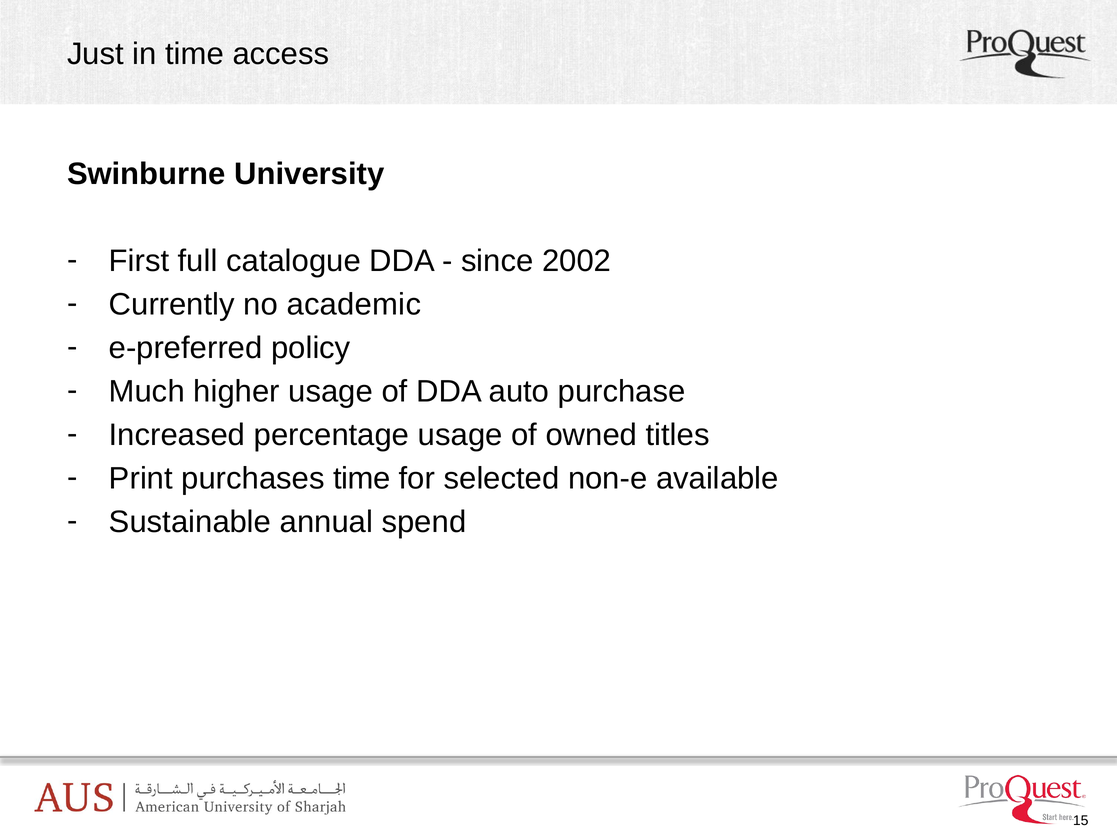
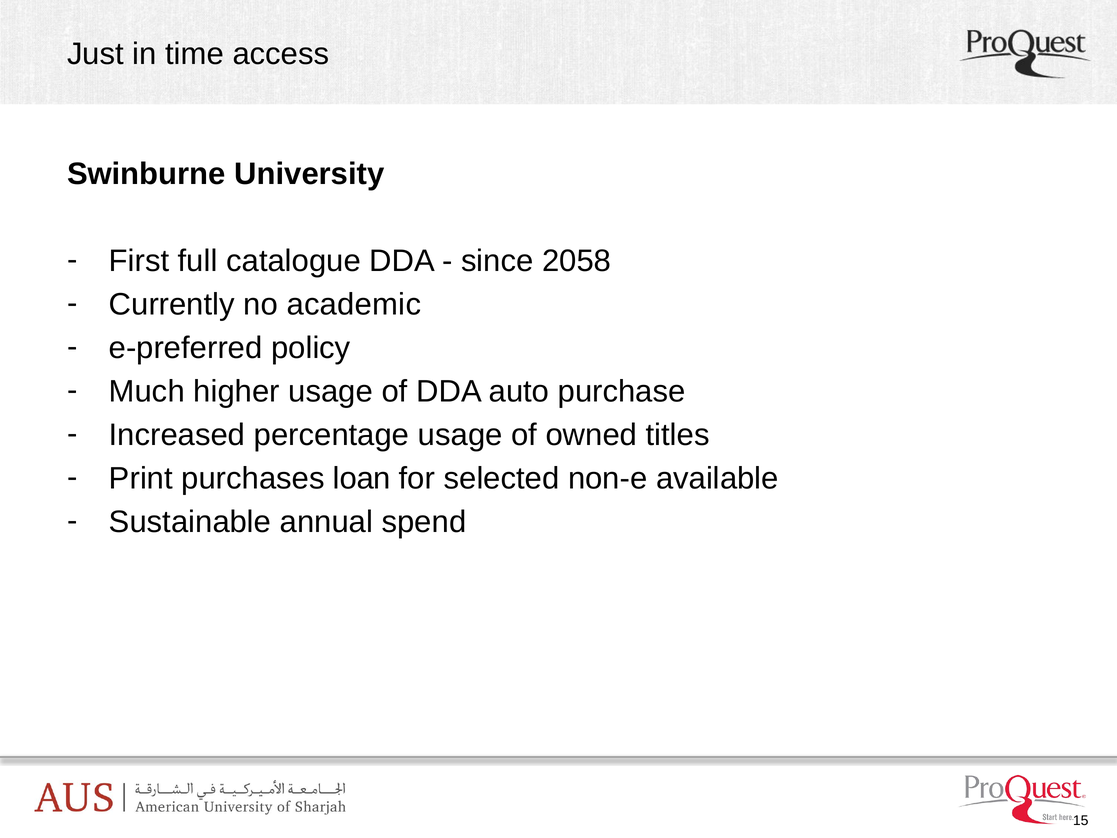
2002: 2002 -> 2058 (577, 261)
purchases time: time -> loan (362, 479)
